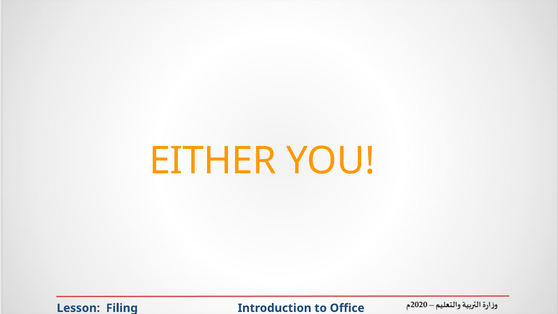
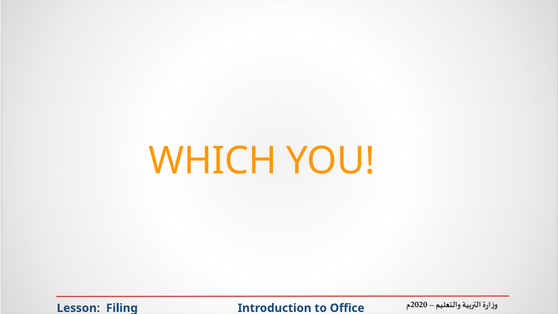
EITHER: EITHER -> WHICH (213, 161)
